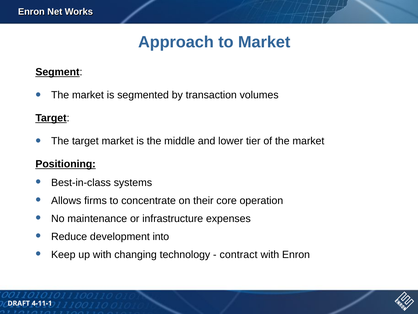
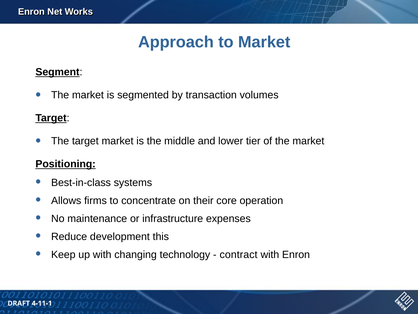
into: into -> this (161, 236)
